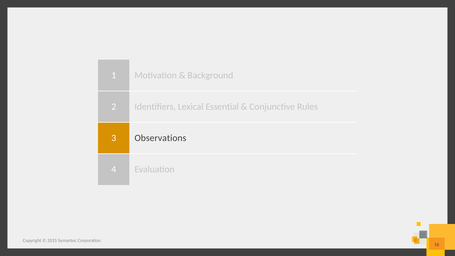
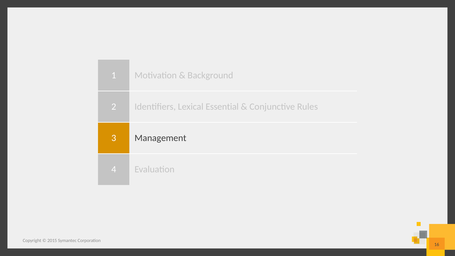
Observations: Observations -> Management (160, 138)
